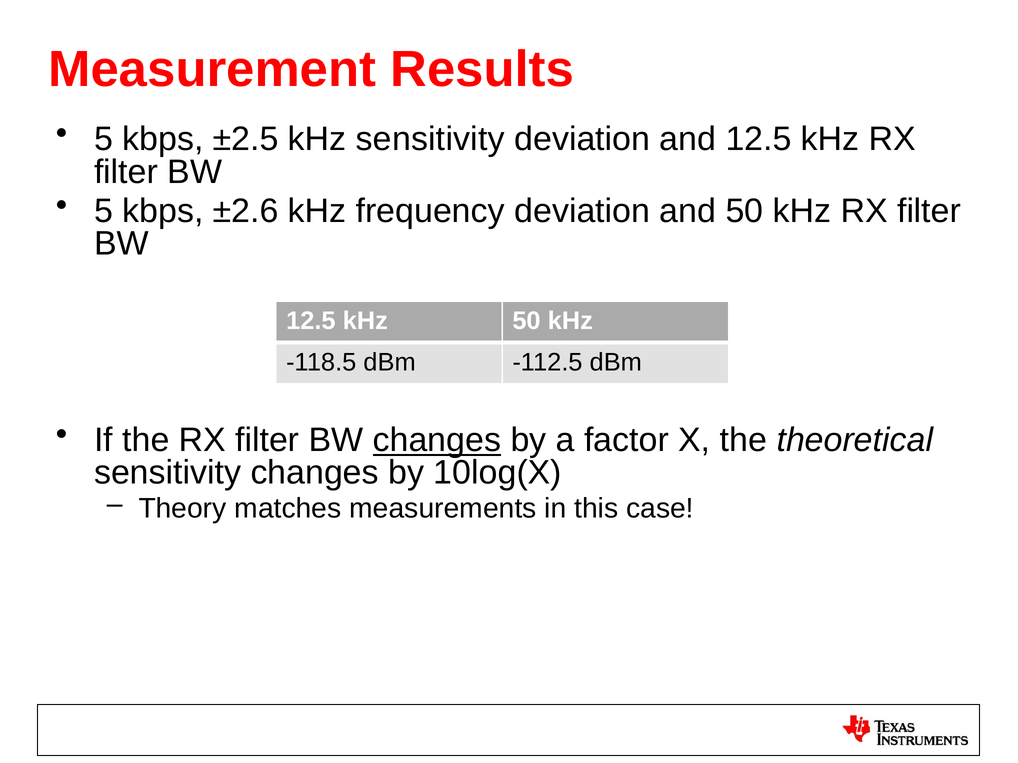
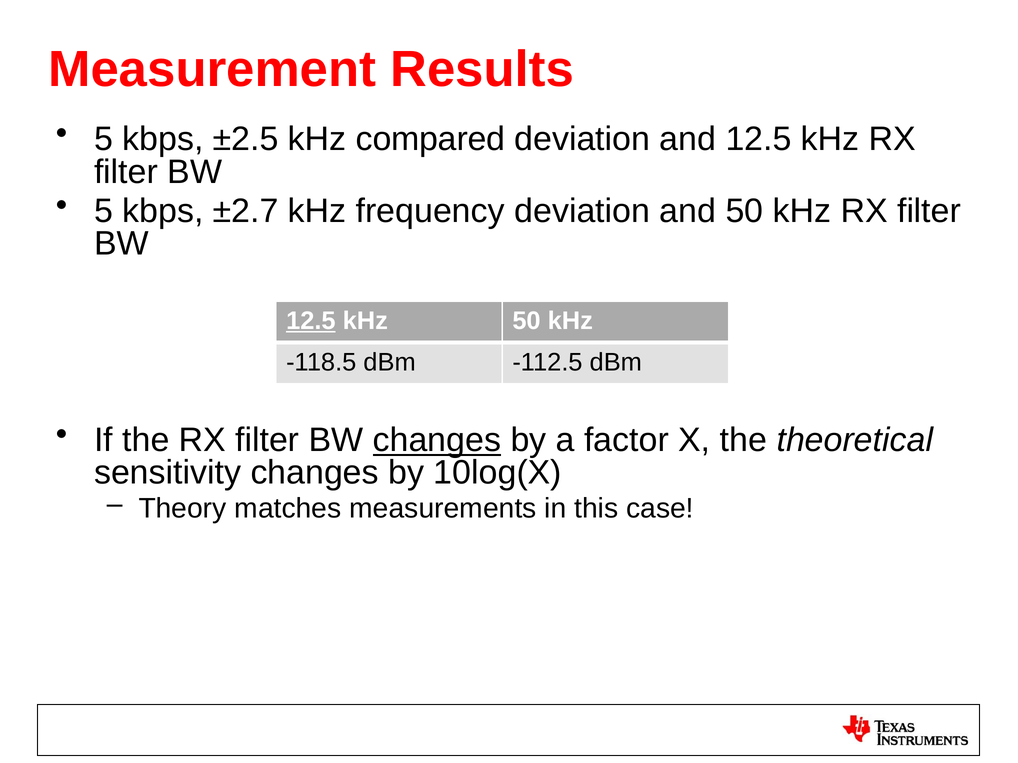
kHz sensitivity: sensitivity -> compared (430, 139)
±2.6: ±2.6 -> ±2.7 (246, 211)
12.5 underline: none -> present (311, 321)
